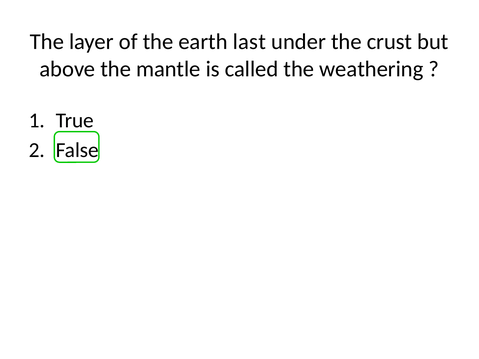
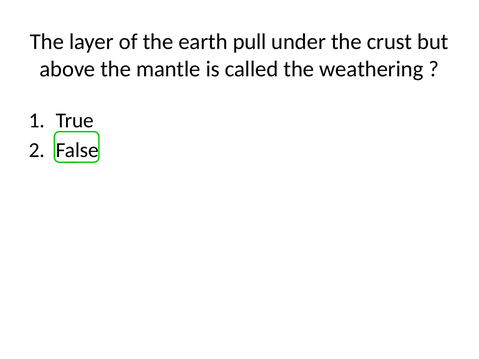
last: last -> pull (250, 42)
